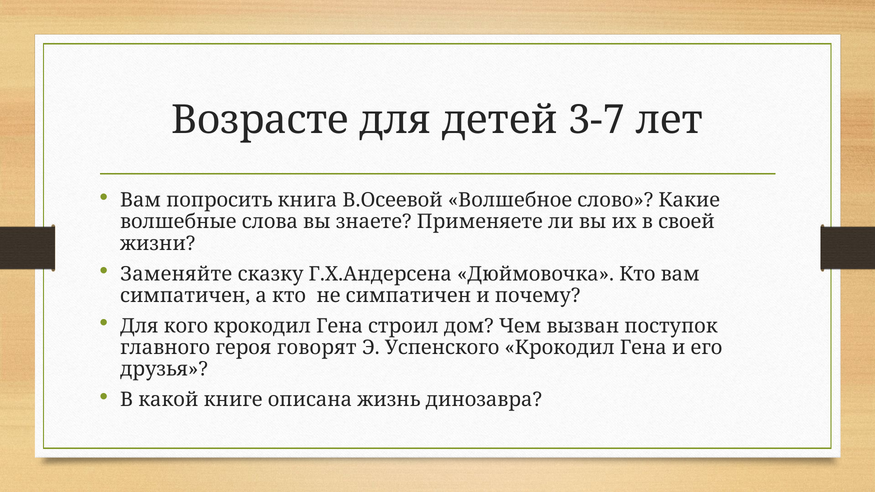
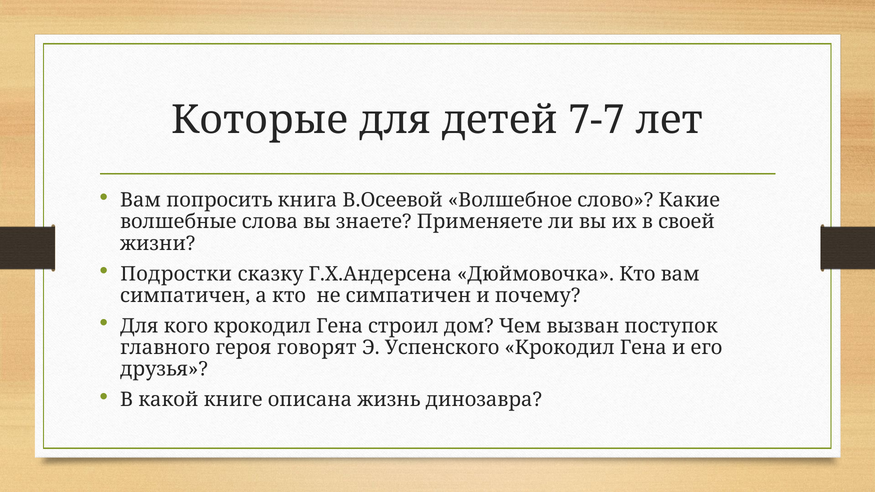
Возрасте: Возрасте -> Которые (260, 120)
3-7: 3-7 -> 7-7 (597, 120)
Заменяйте: Заменяйте -> Подростки (176, 274)
